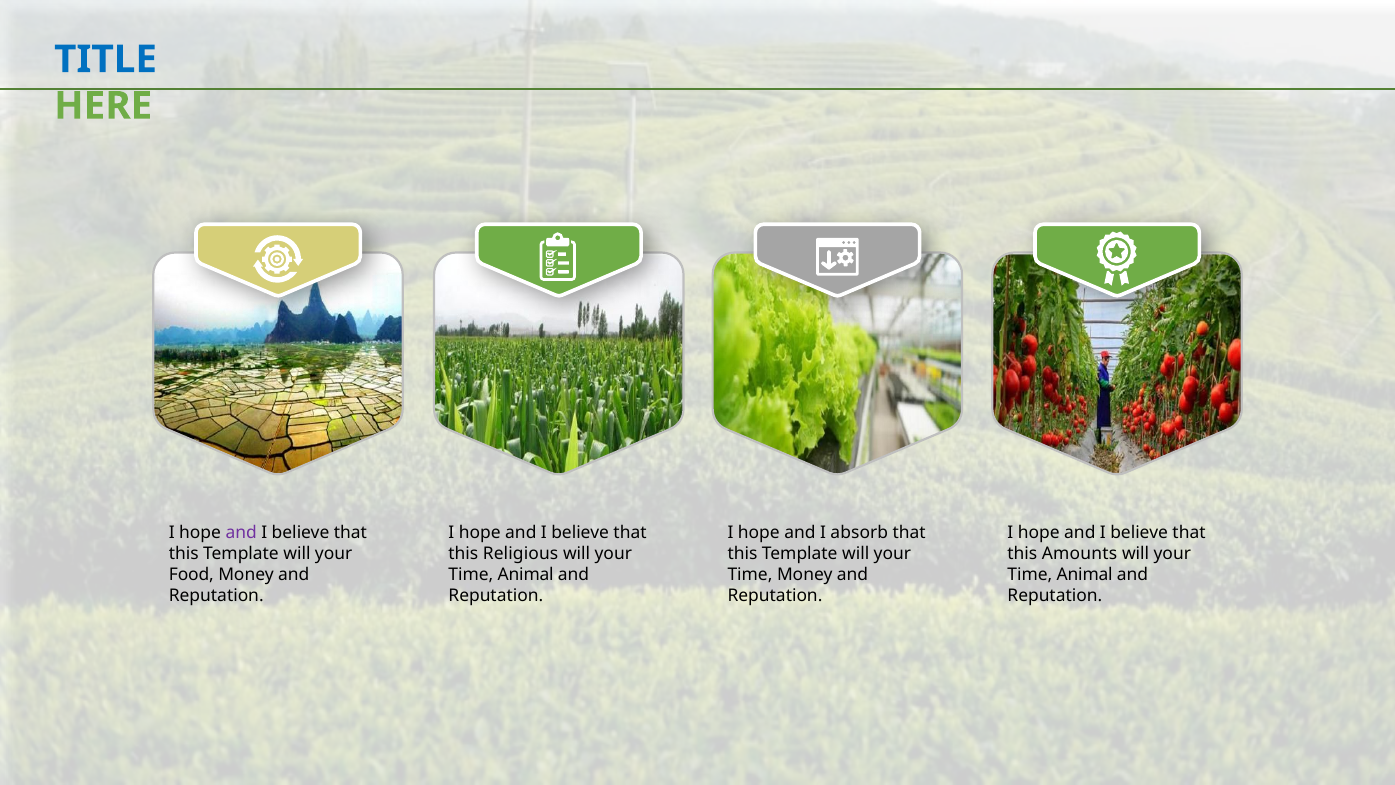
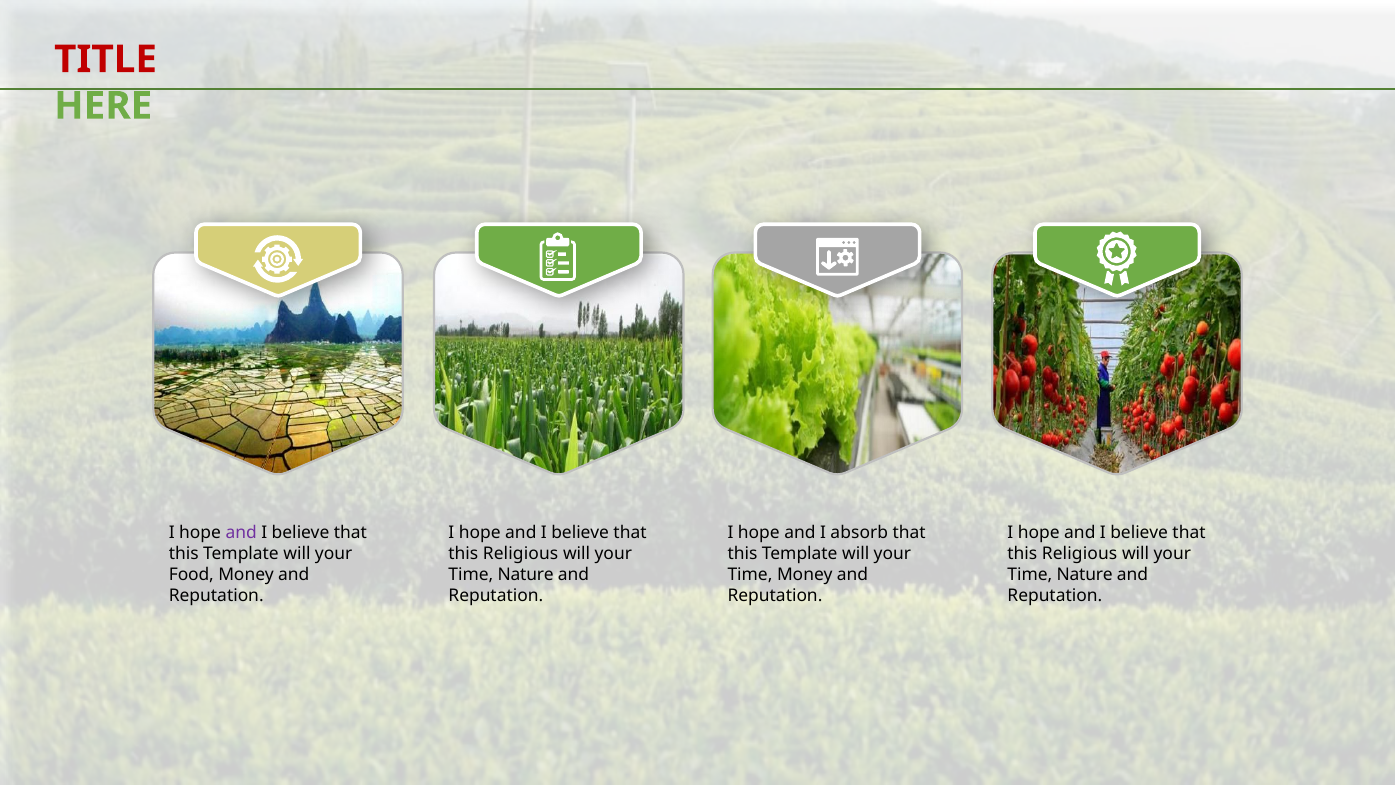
TITLE colour: blue -> red (106, 59)
Amounts: Amounts -> Religious (1080, 554)
Animal: Animal -> Nature (526, 575)
Animal: Animal -> Nature (1085, 575)
